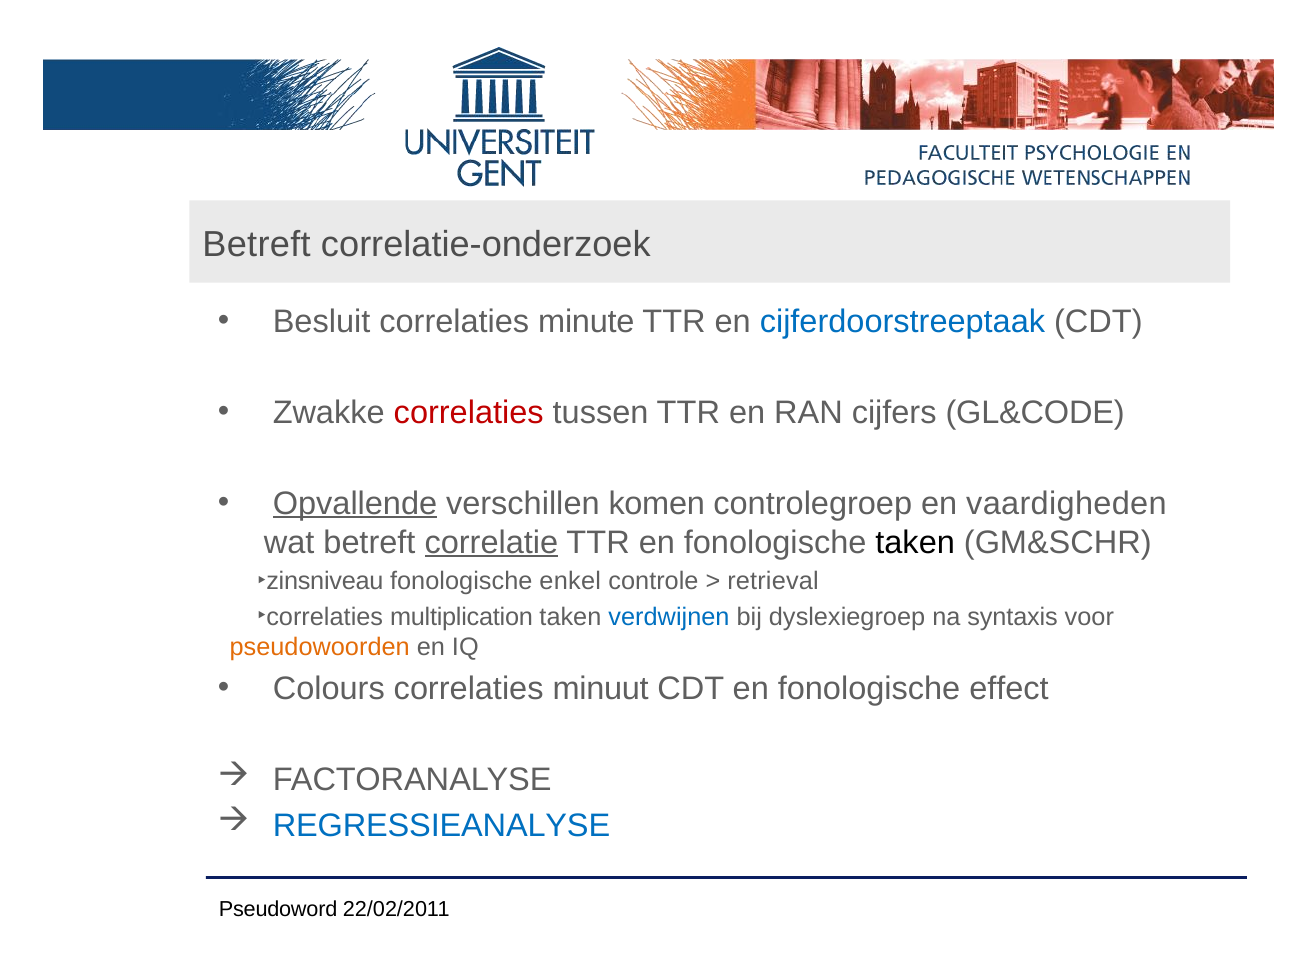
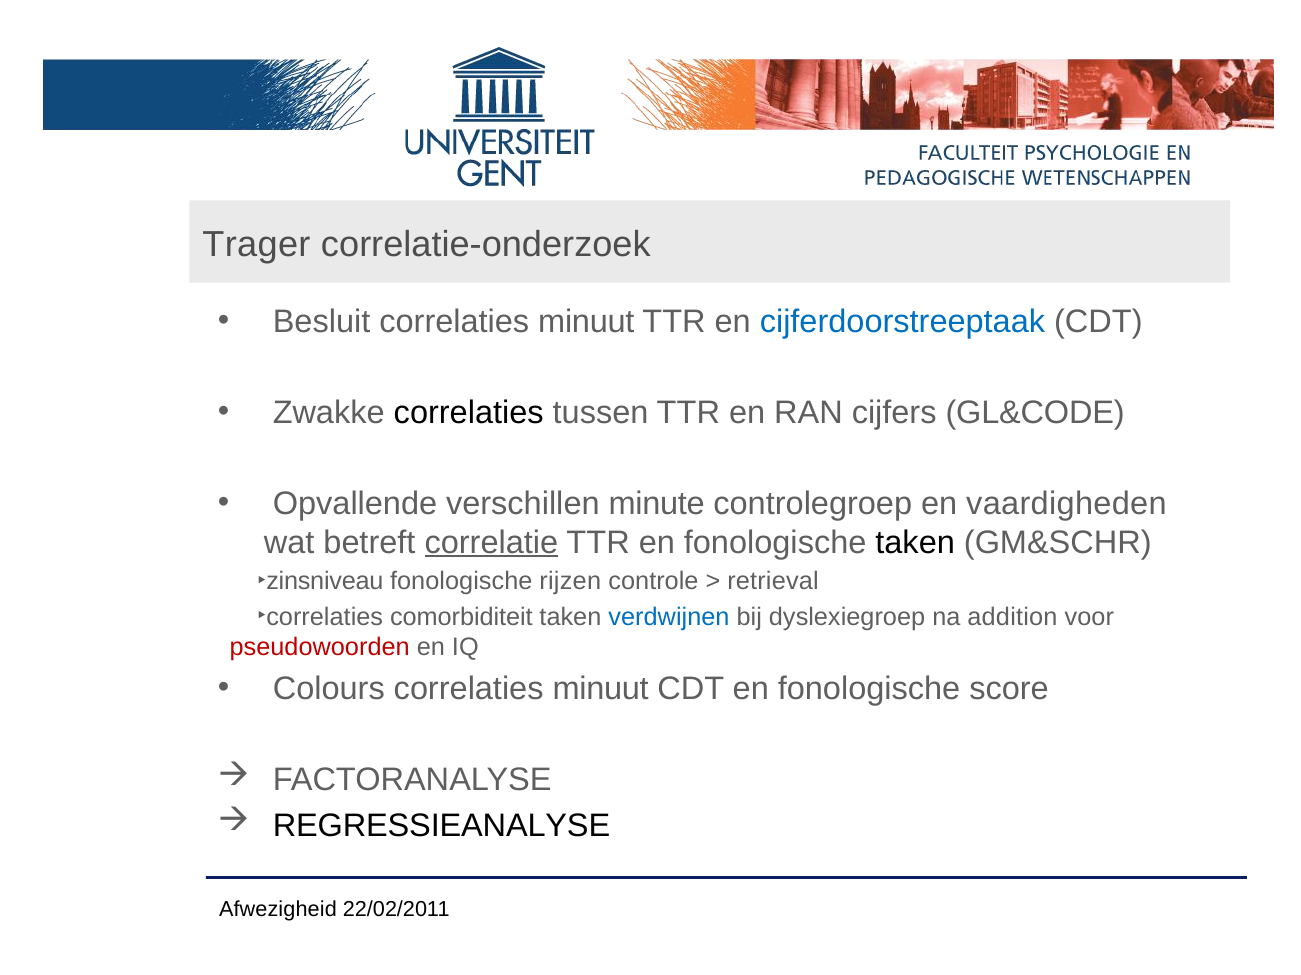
Betreft: Betreft -> Trager (257, 244)
minute: minute -> minuut (586, 322)
correlaties colour: red -> black (469, 413)
Opvallende underline: present -> none (355, 504)
komen: komen -> minute (657, 504)
enkel: enkel -> rijzen (570, 582)
multiplication: multiplication -> comorbiditeit (461, 617)
syntaxis: syntaxis -> addition (1012, 617)
pseudowoorden colour: orange -> red (320, 648)
effect: effect -> score (1009, 690)
REGRESSIEANALYSE colour: blue -> black (442, 826)
Pseudoword: Pseudoword -> Afwezigheid (278, 910)
